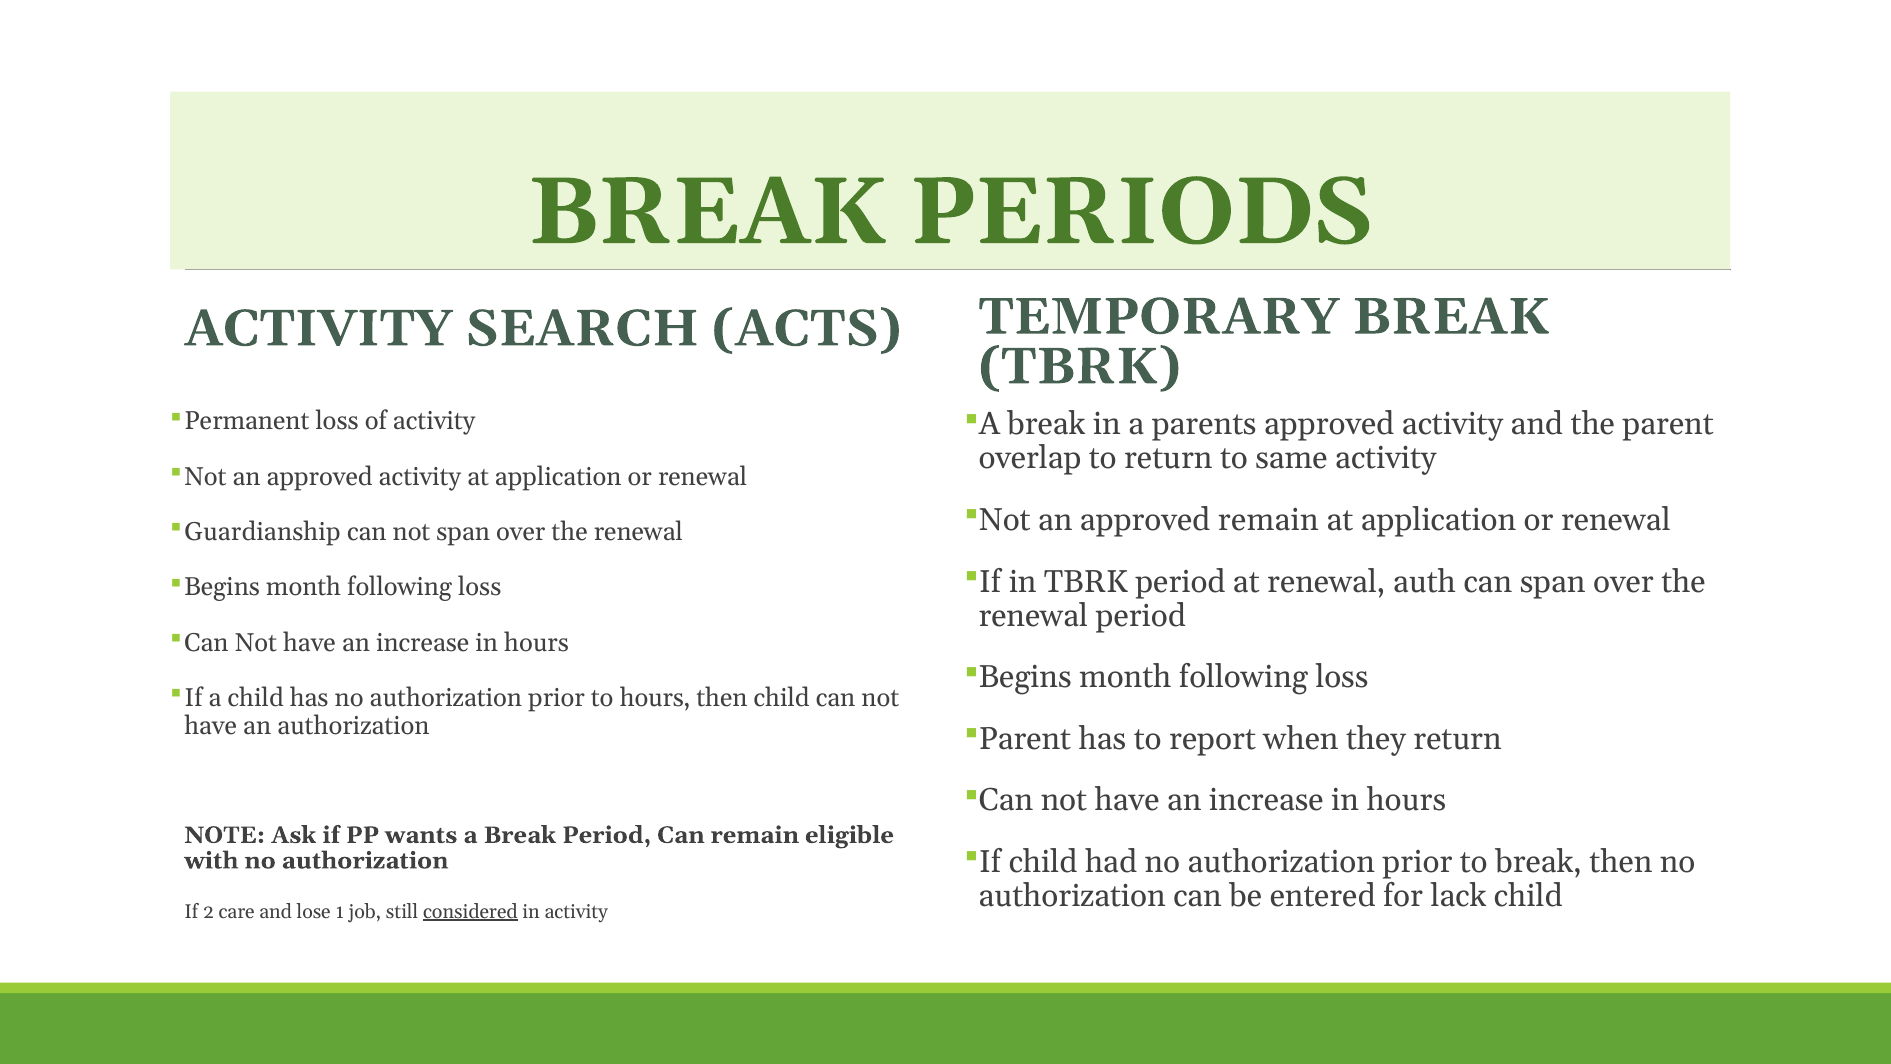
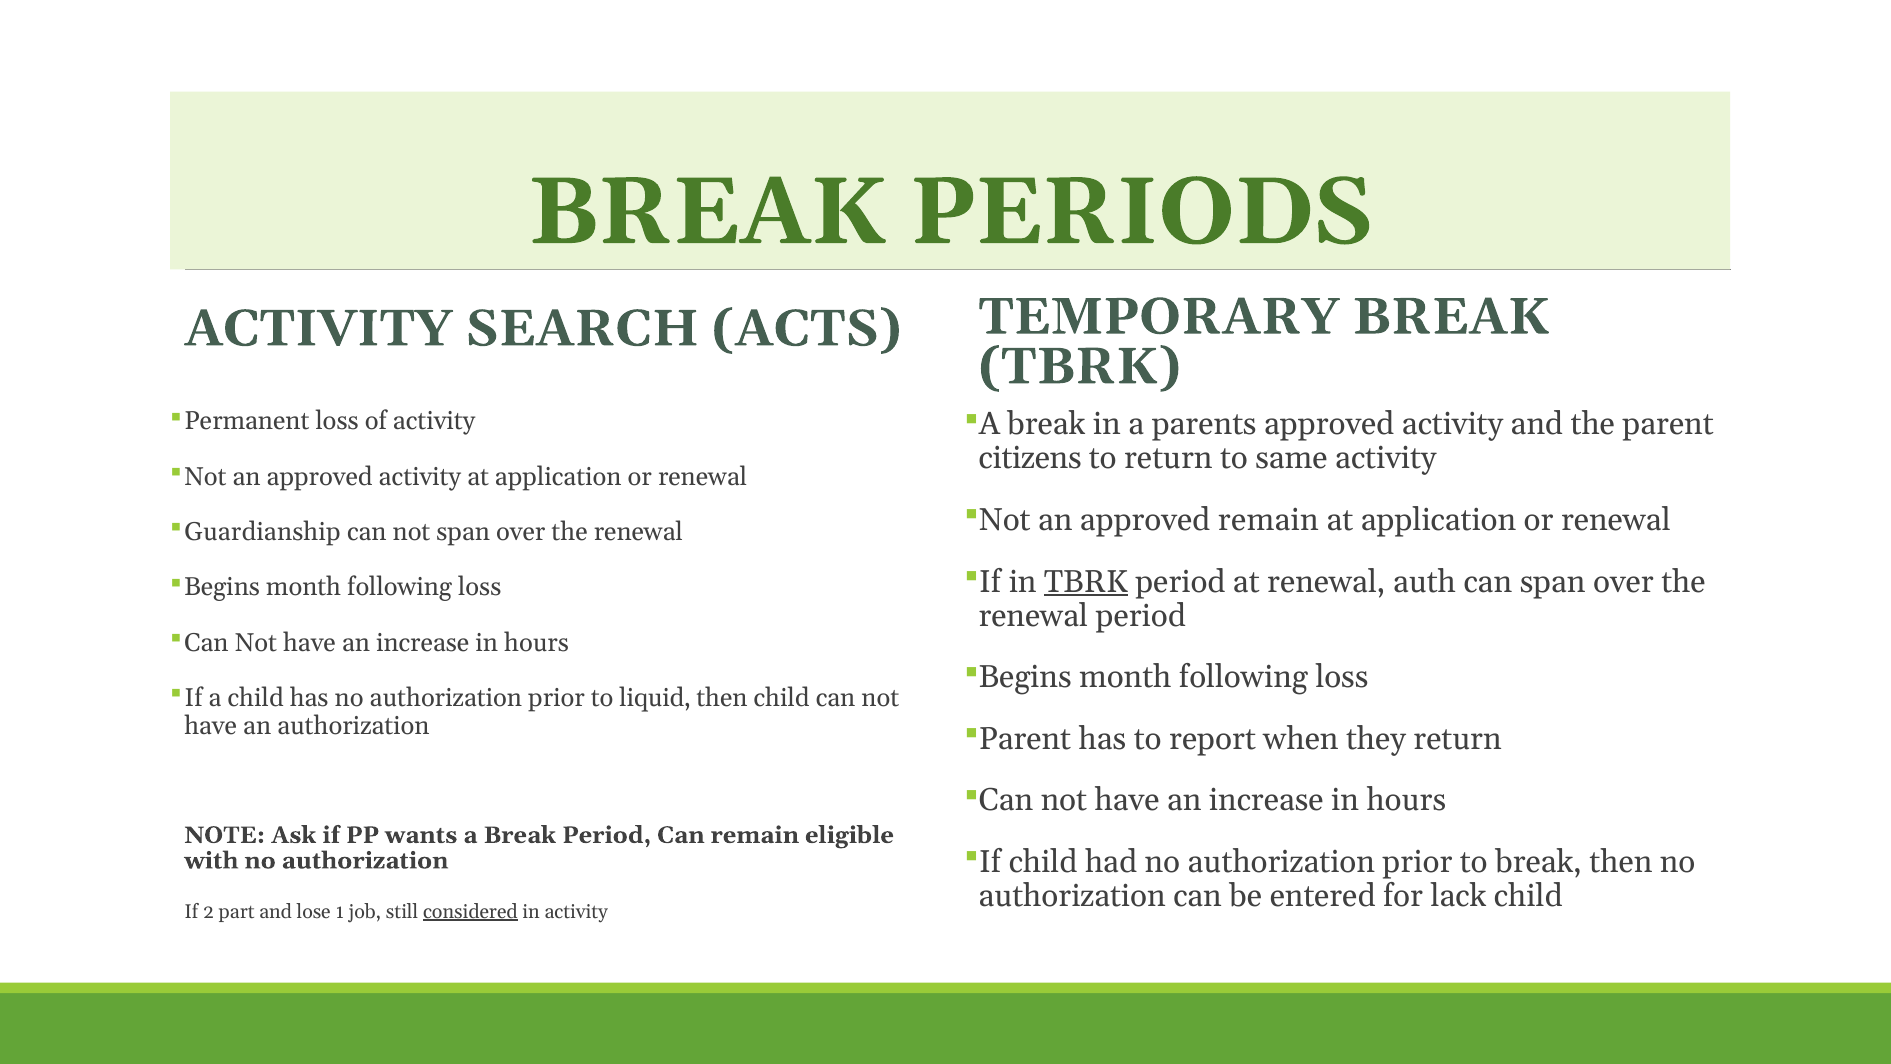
overlap: overlap -> citizens (1030, 458)
TBRK underline: none -> present (1086, 582)
to hours: hours -> liquid (655, 698)
care: care -> part (237, 911)
